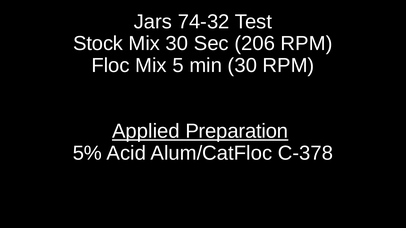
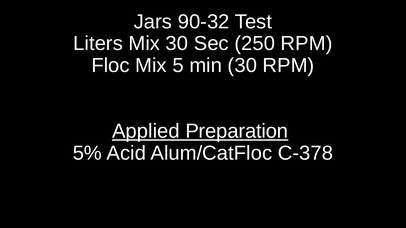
74-32: 74-32 -> 90-32 (204, 22)
Stock: Stock -> Liters (98, 44)
206: 206 -> 250 (255, 44)
